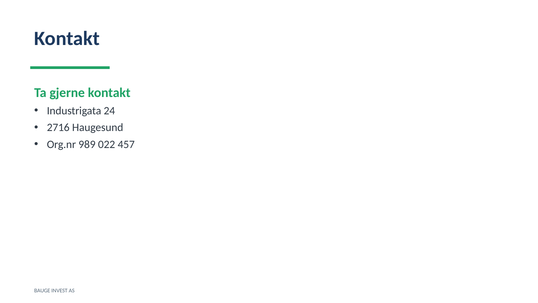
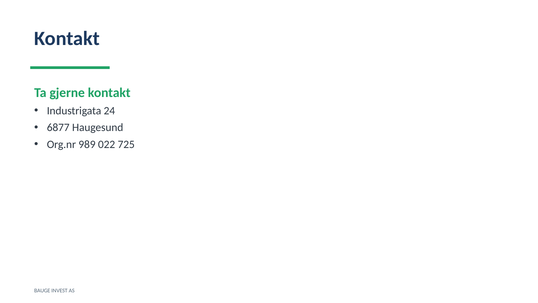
2716: 2716 -> 6877 (58, 127)
457: 457 -> 725 (126, 144)
